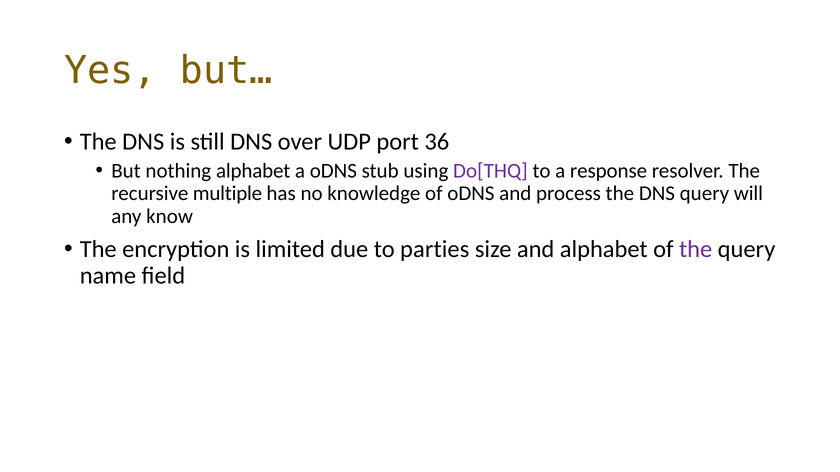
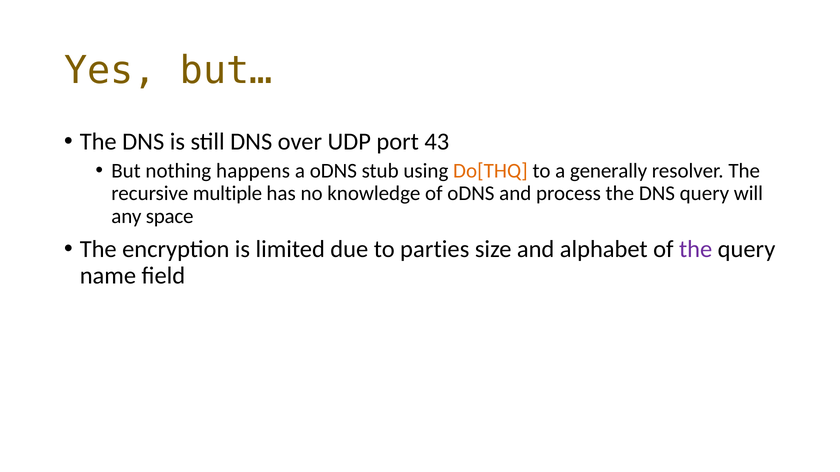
36: 36 -> 43 (437, 142)
nothing alphabet: alphabet -> happens (253, 171)
Do[THQ colour: purple -> orange (490, 171)
response: response -> generally (609, 171)
know: know -> space (170, 216)
